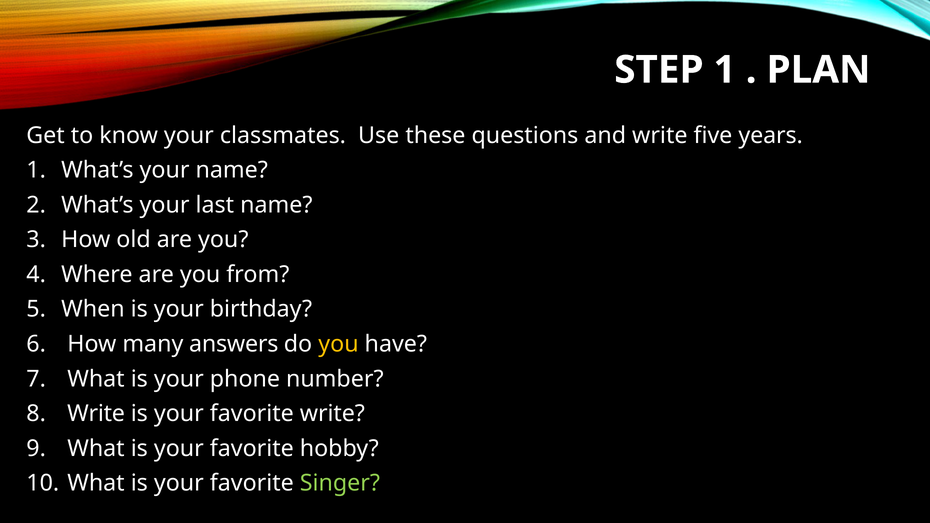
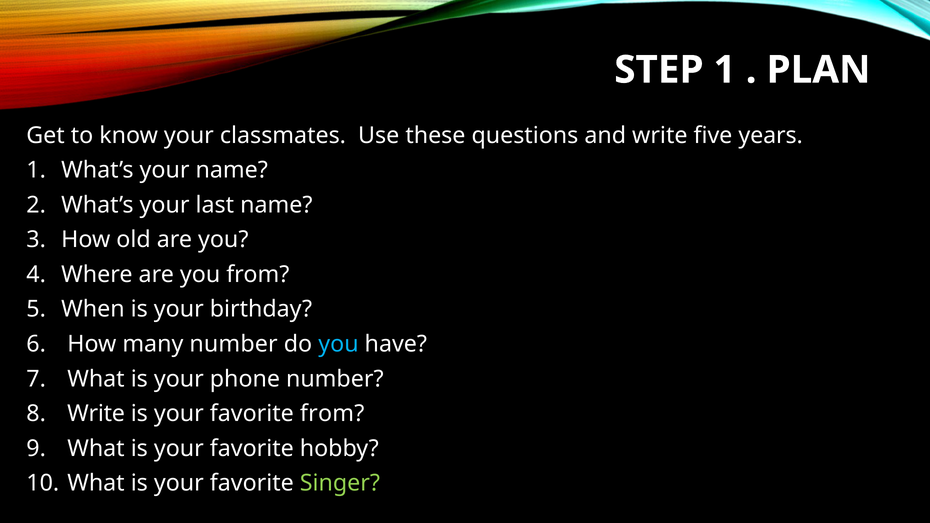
many answers: answers -> number (234, 344)
you colour: yellow -> light blue (338, 344)
favorite write: write -> from (332, 414)
